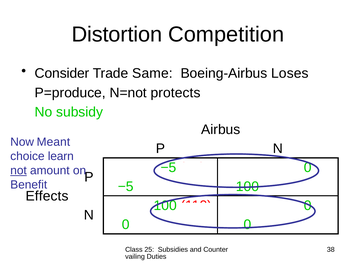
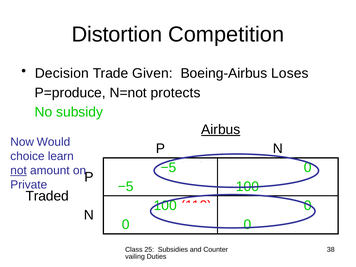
Consider: Consider -> Decision (62, 73)
Same: Same -> Given (152, 73)
Airbus underline: none -> present (221, 130)
Meant: Meant -> Would (53, 142)
Benefit: Benefit -> Private (29, 185)
Effects: Effects -> Traded (47, 196)
